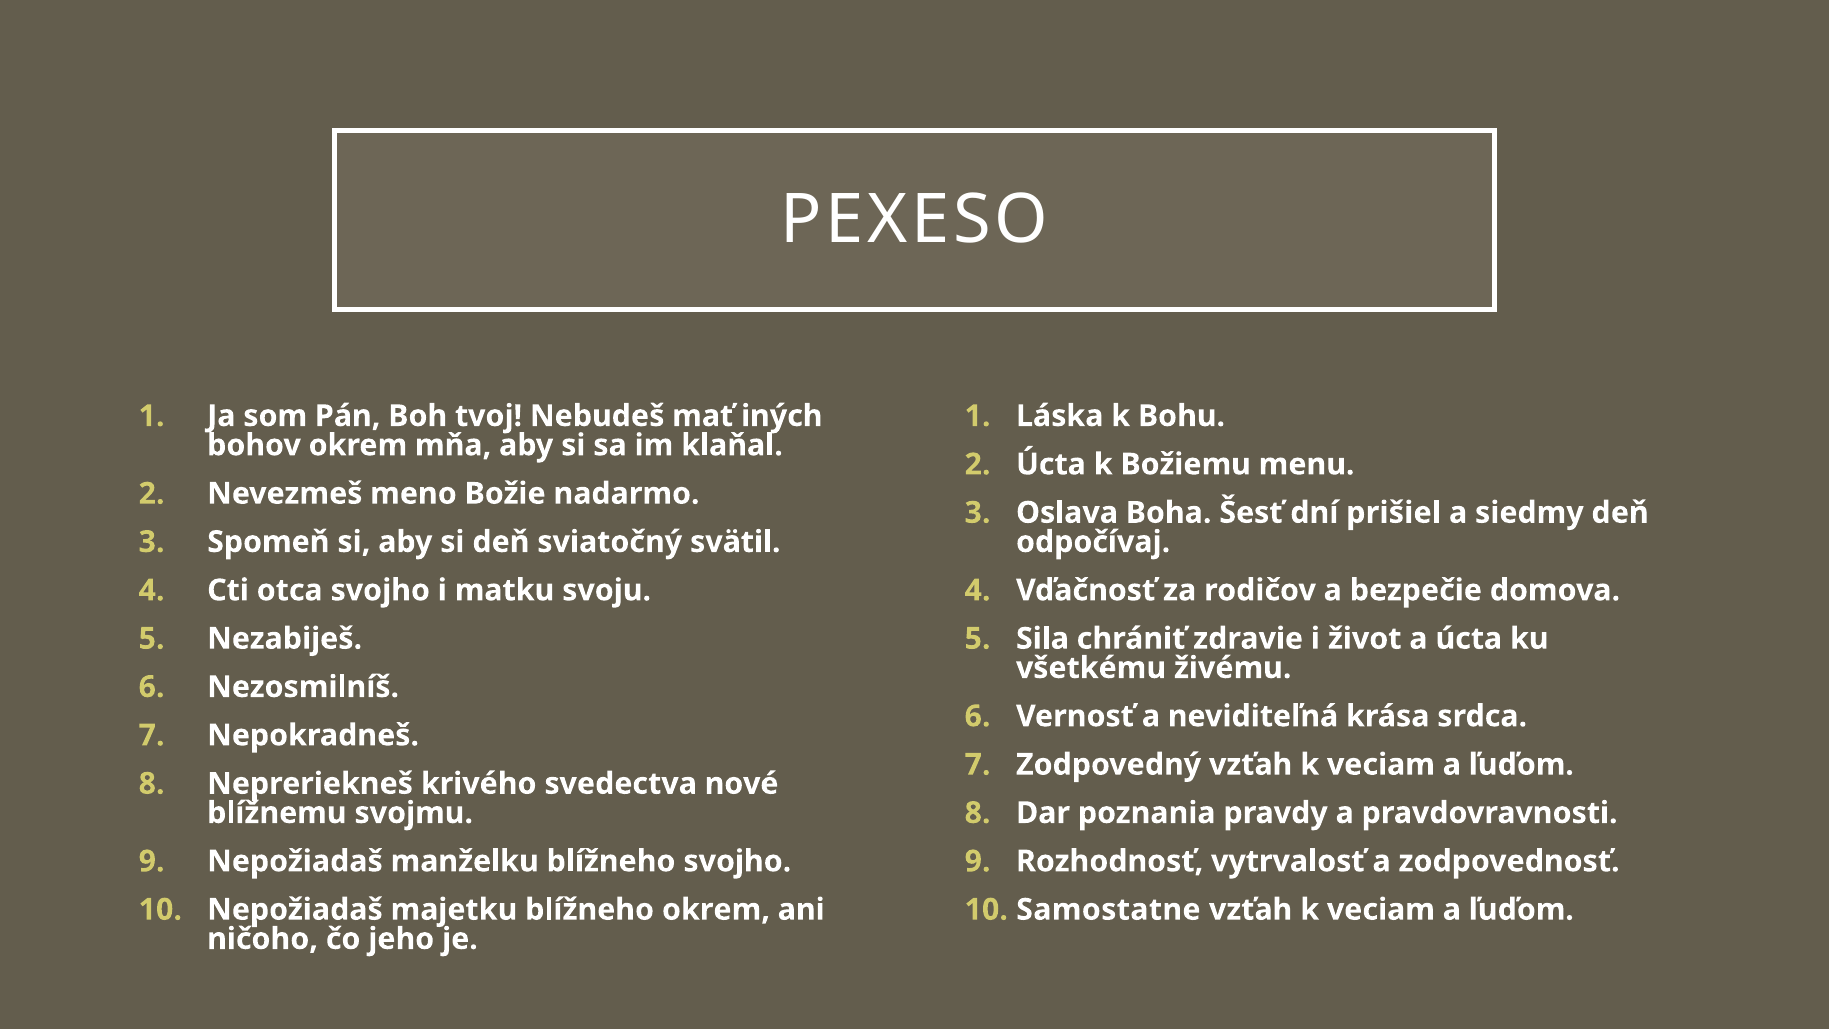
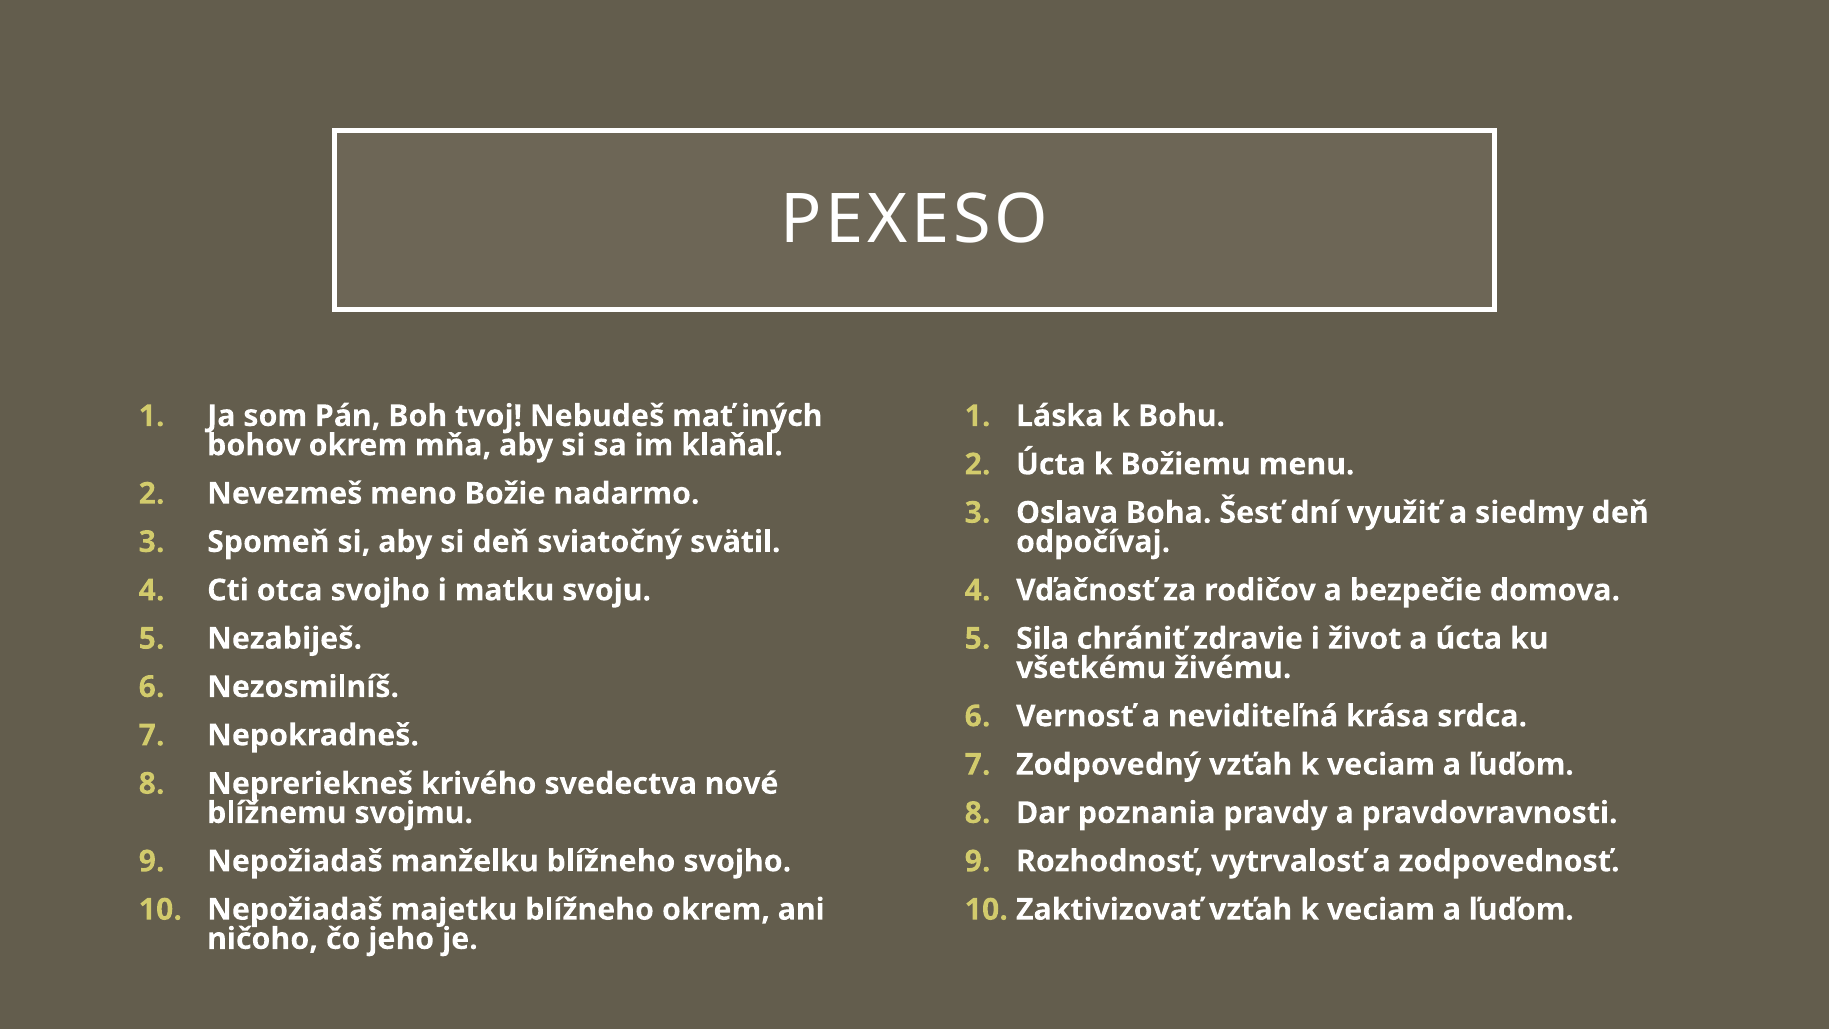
prišiel: prišiel -> využiť (1394, 513)
Samostatne: Samostatne -> Zaktivizovať (1109, 909)
